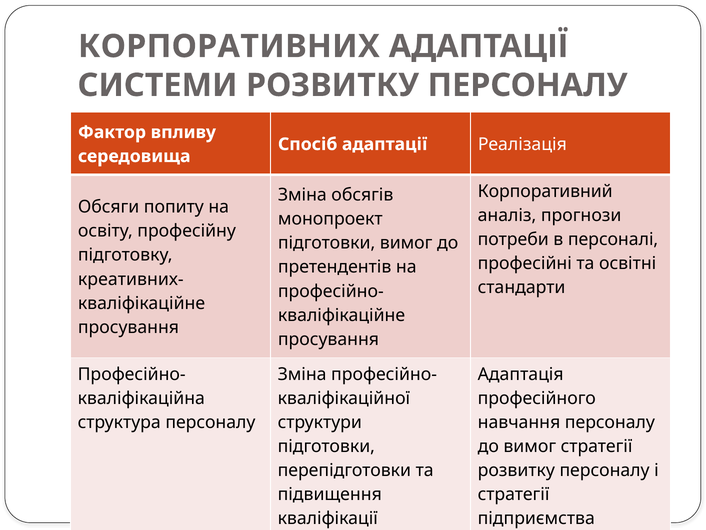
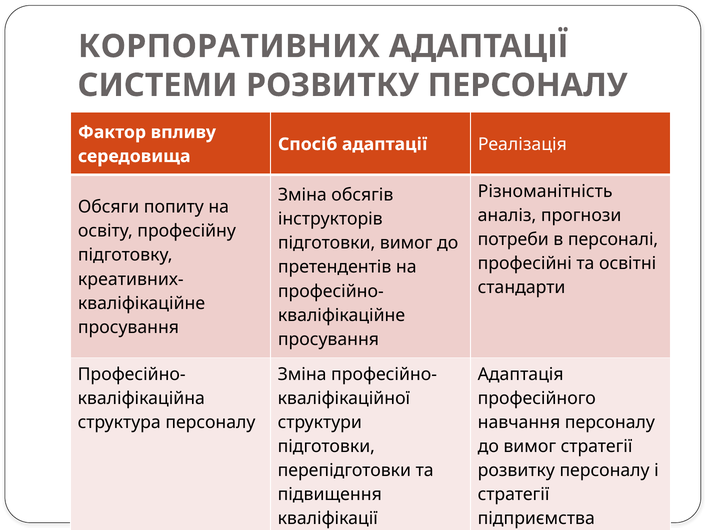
Корпоративний: Корпоративний -> Різноманітність (545, 191)
монопроект: монопроект -> інструкторів (330, 219)
